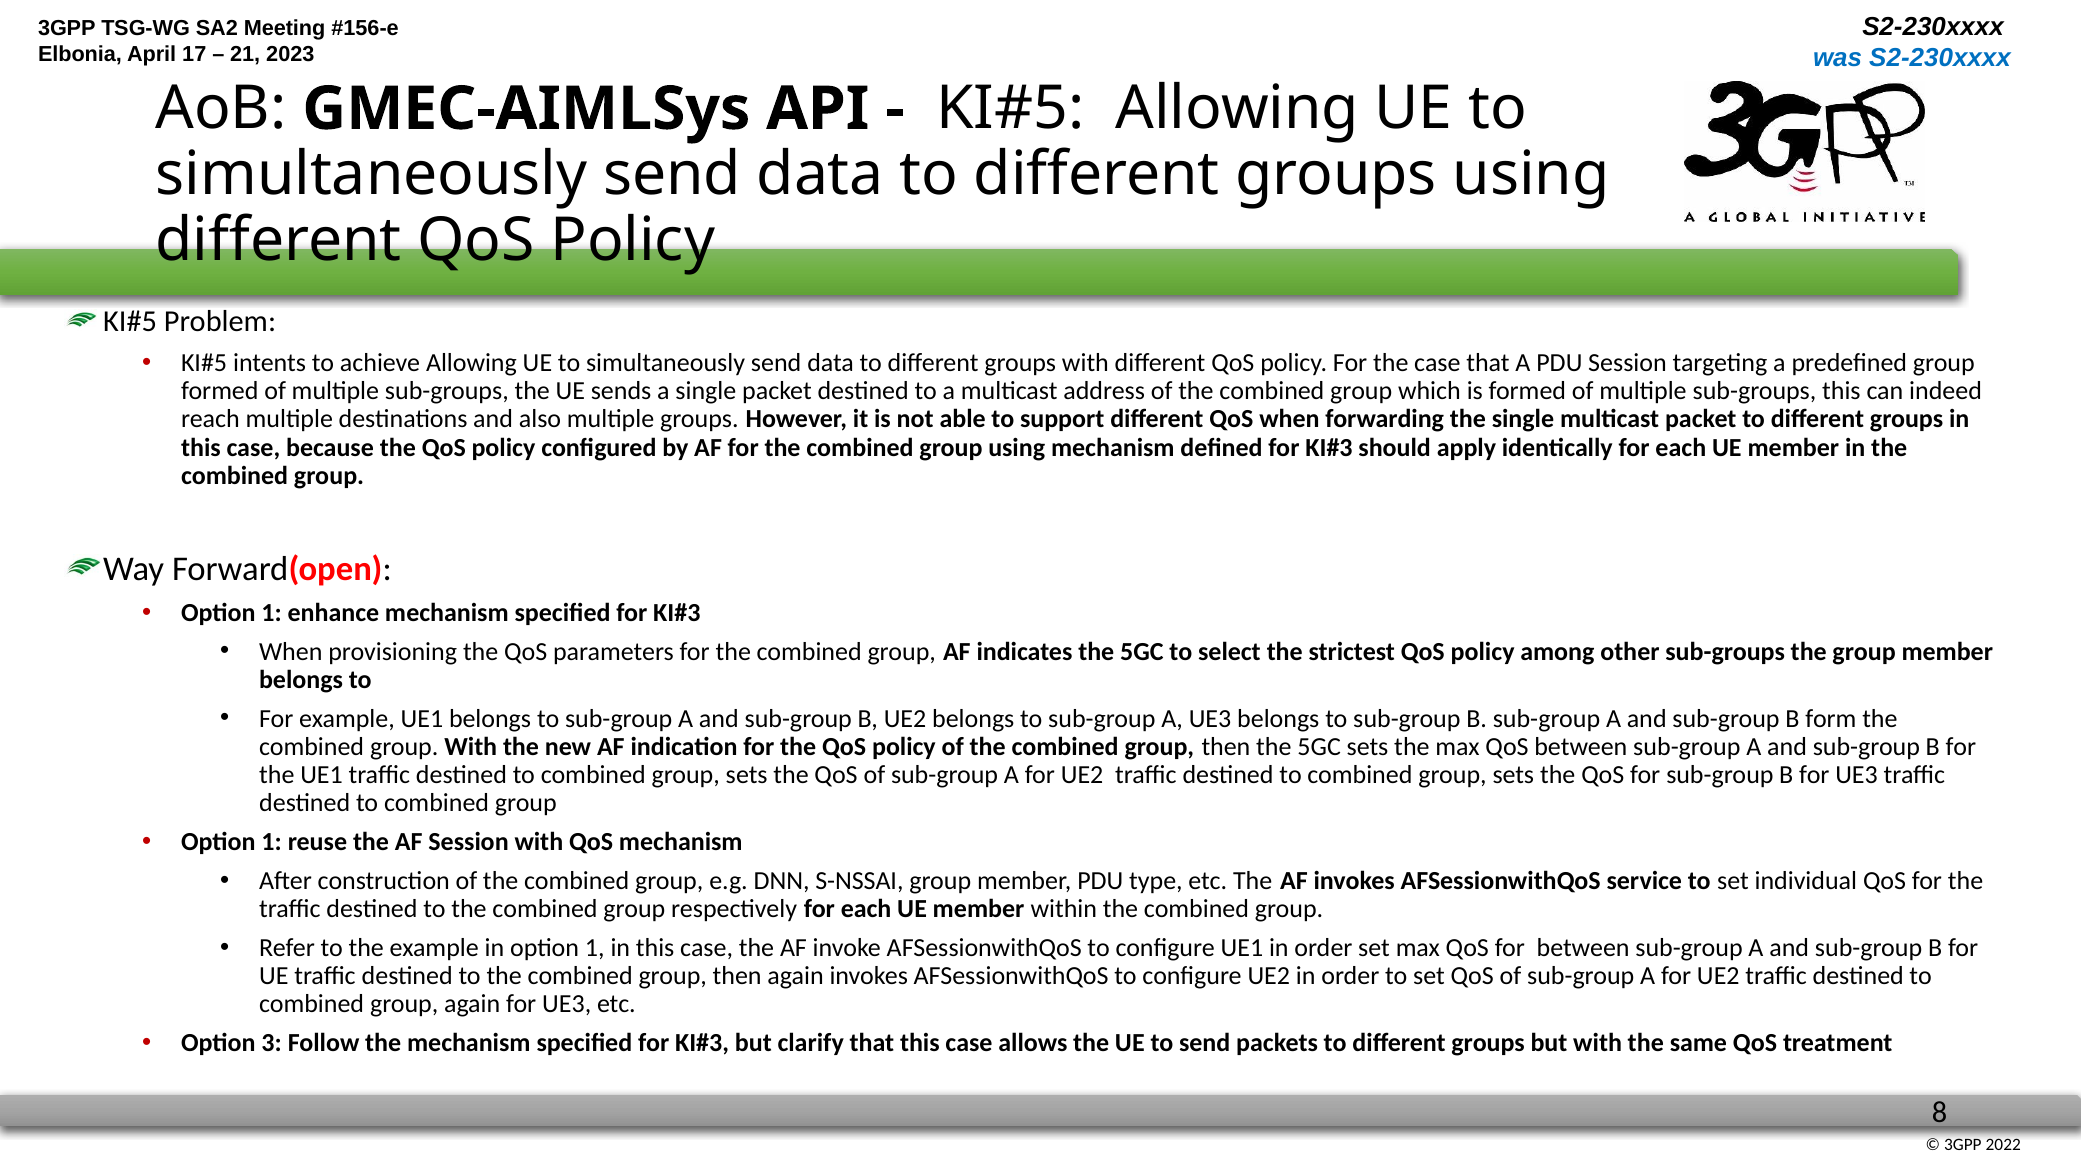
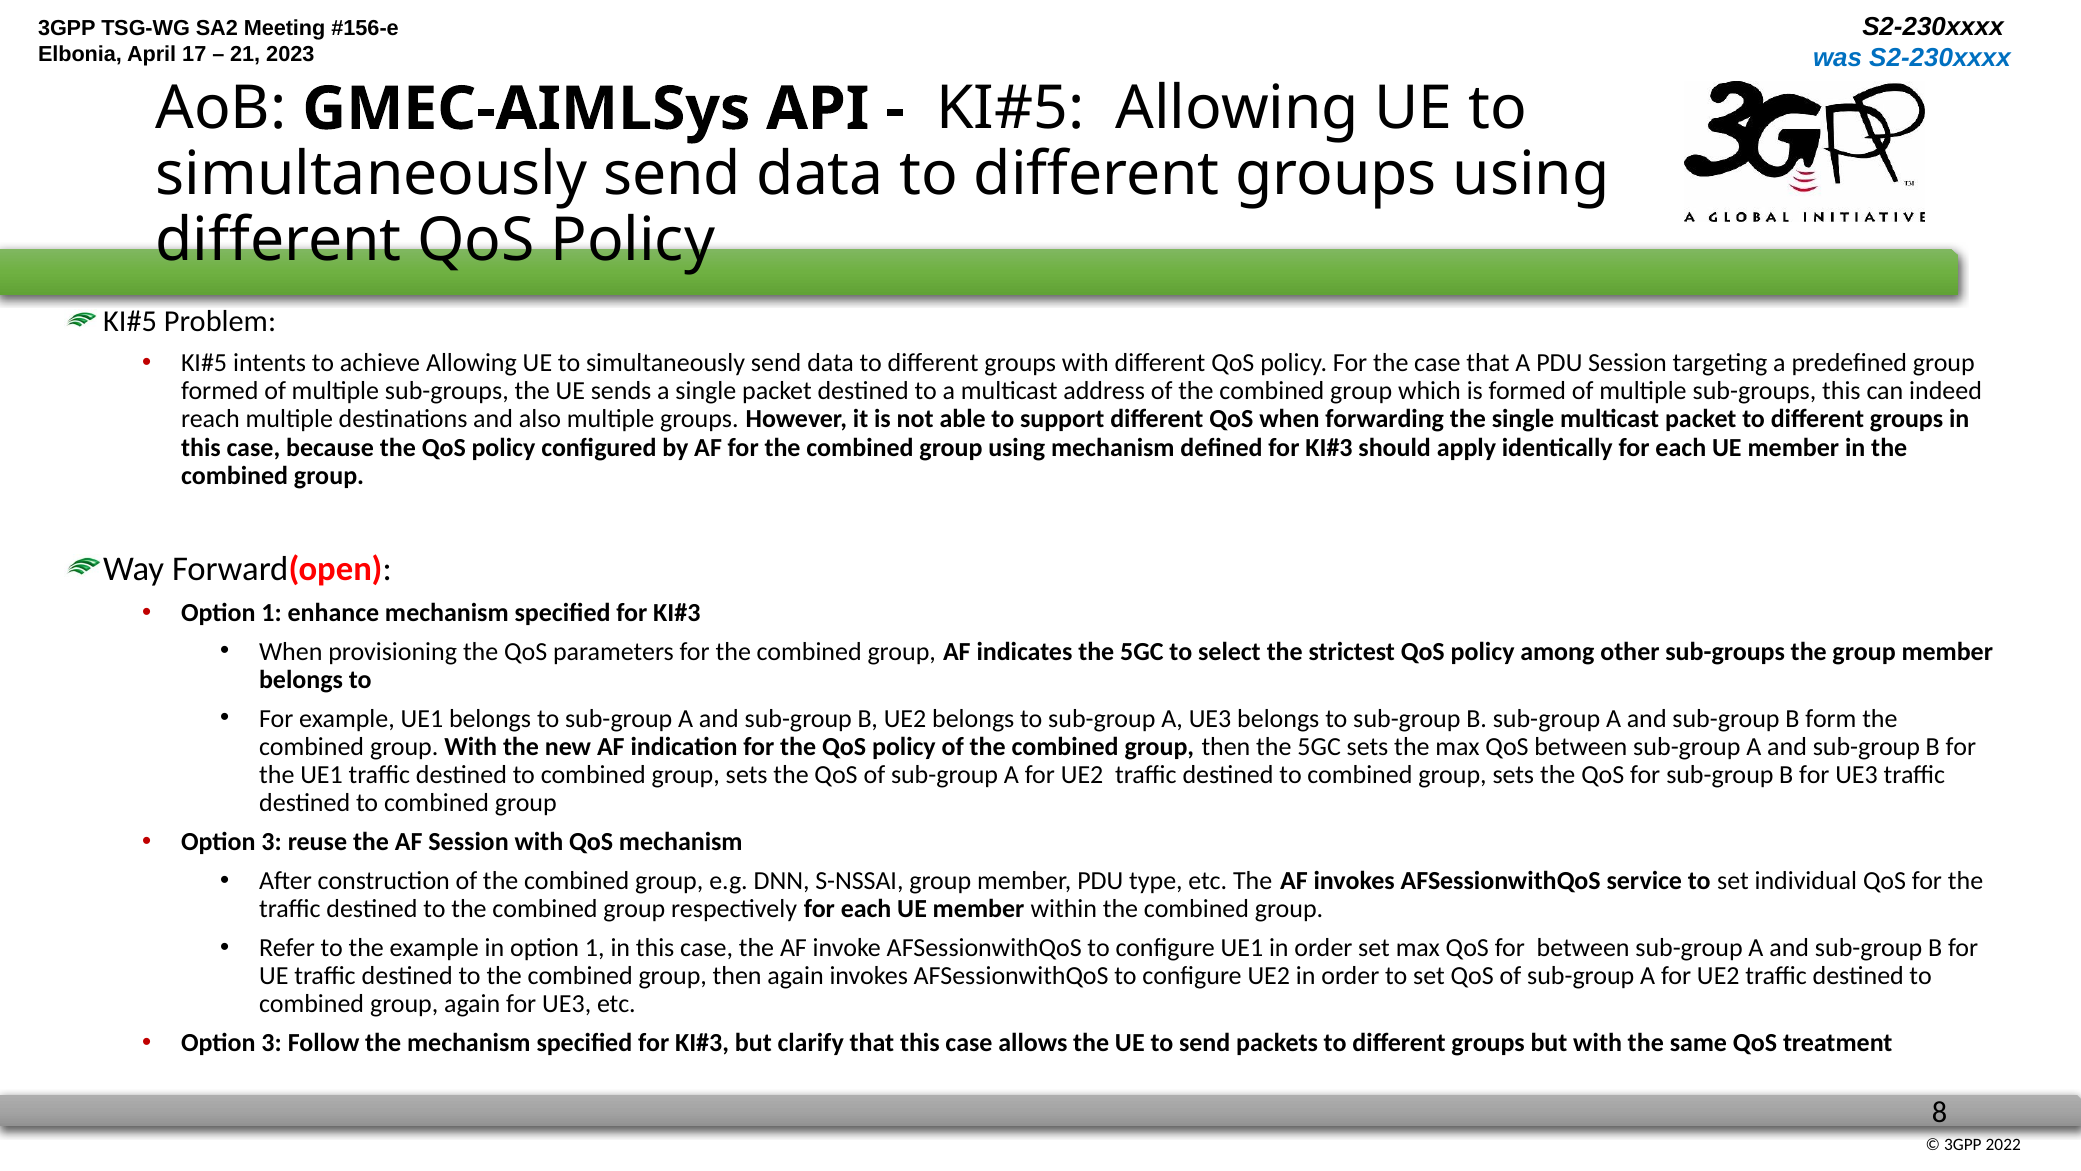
1: 1 -> 3 (272, 841)
